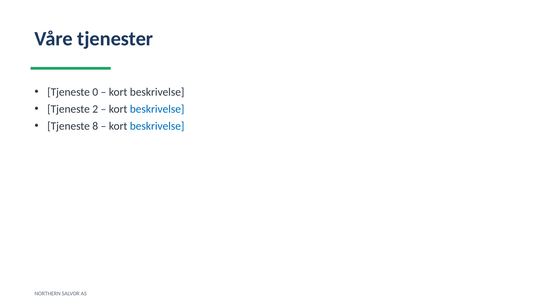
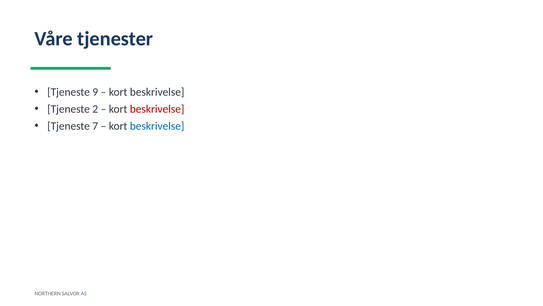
0: 0 -> 9 (95, 92)
beskrivelse colour: blue -> red (157, 109)
8: 8 -> 7 (95, 126)
